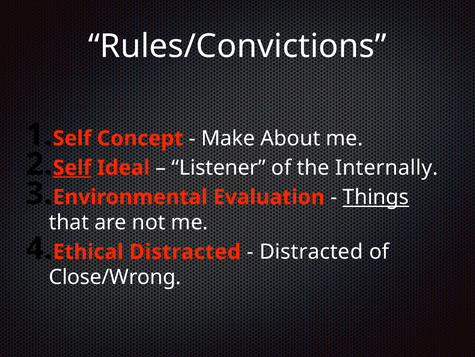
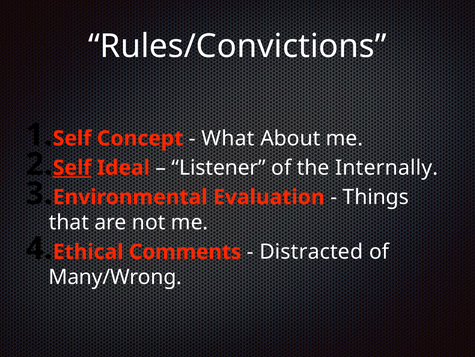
Make: Make -> What (228, 138)
Things underline: present -> none (376, 197)
Ethical Distracted: Distracted -> Comments (185, 251)
Close/Wrong: Close/Wrong -> Many/Wrong (115, 277)
